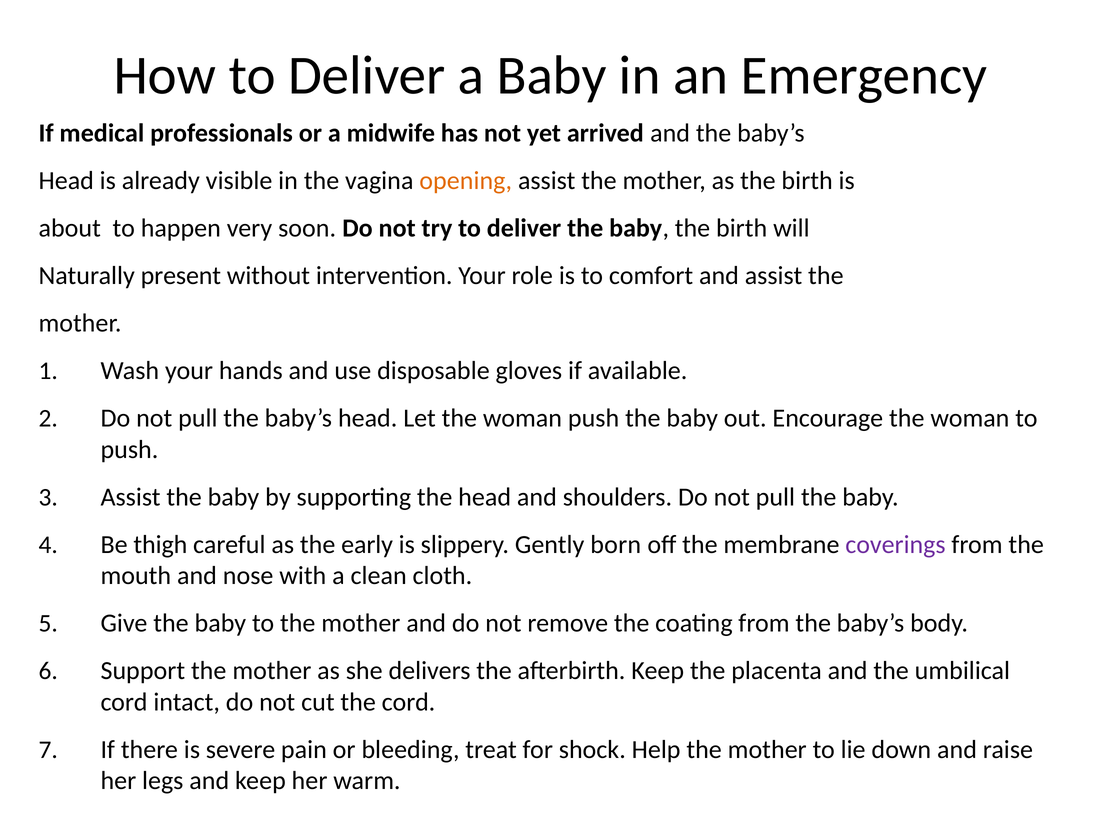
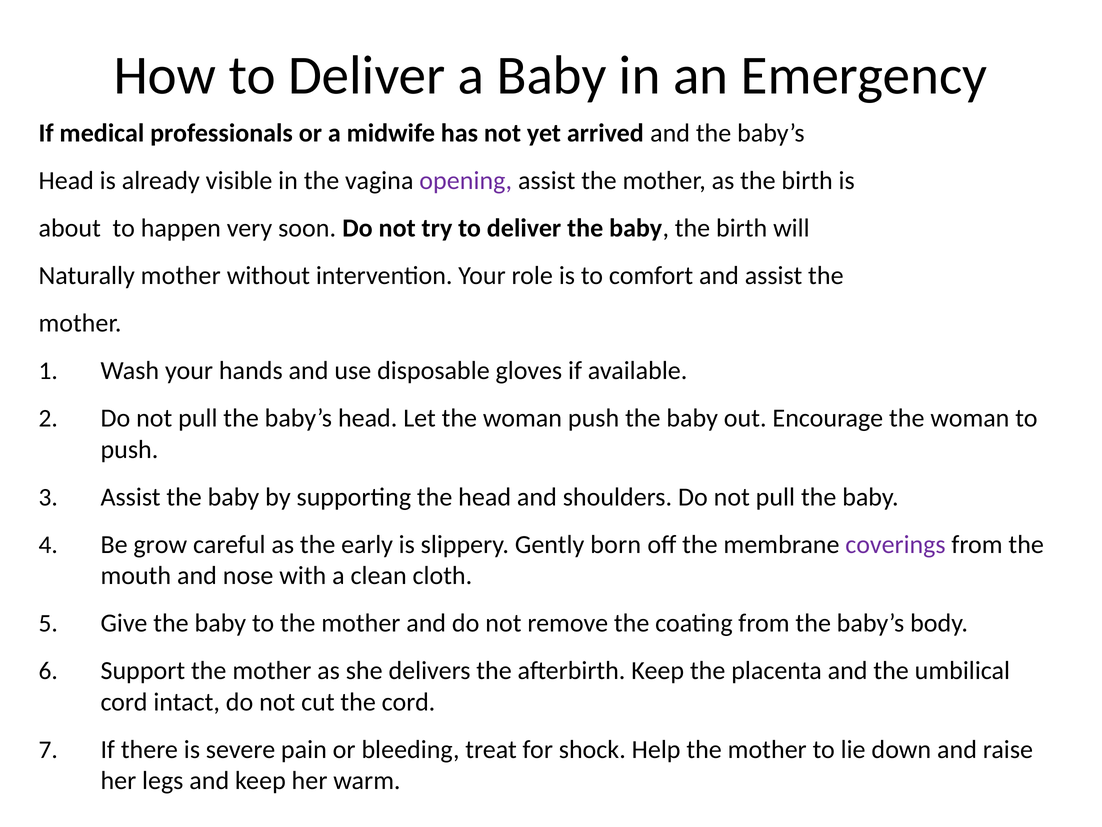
opening colour: orange -> purple (466, 181)
Naturally present: present -> mother (181, 276)
thigh: thigh -> grow (160, 544)
